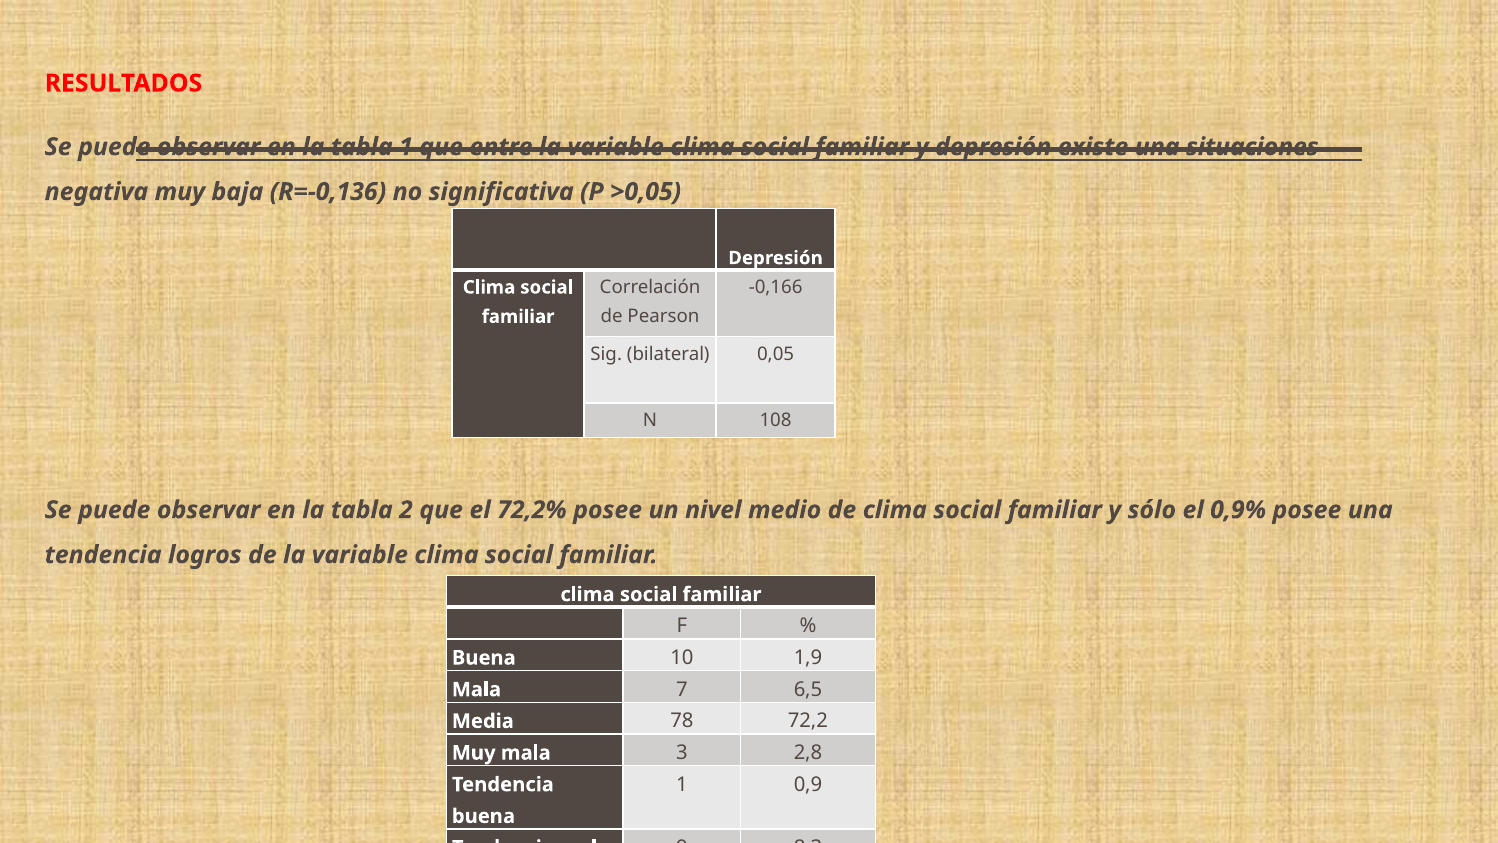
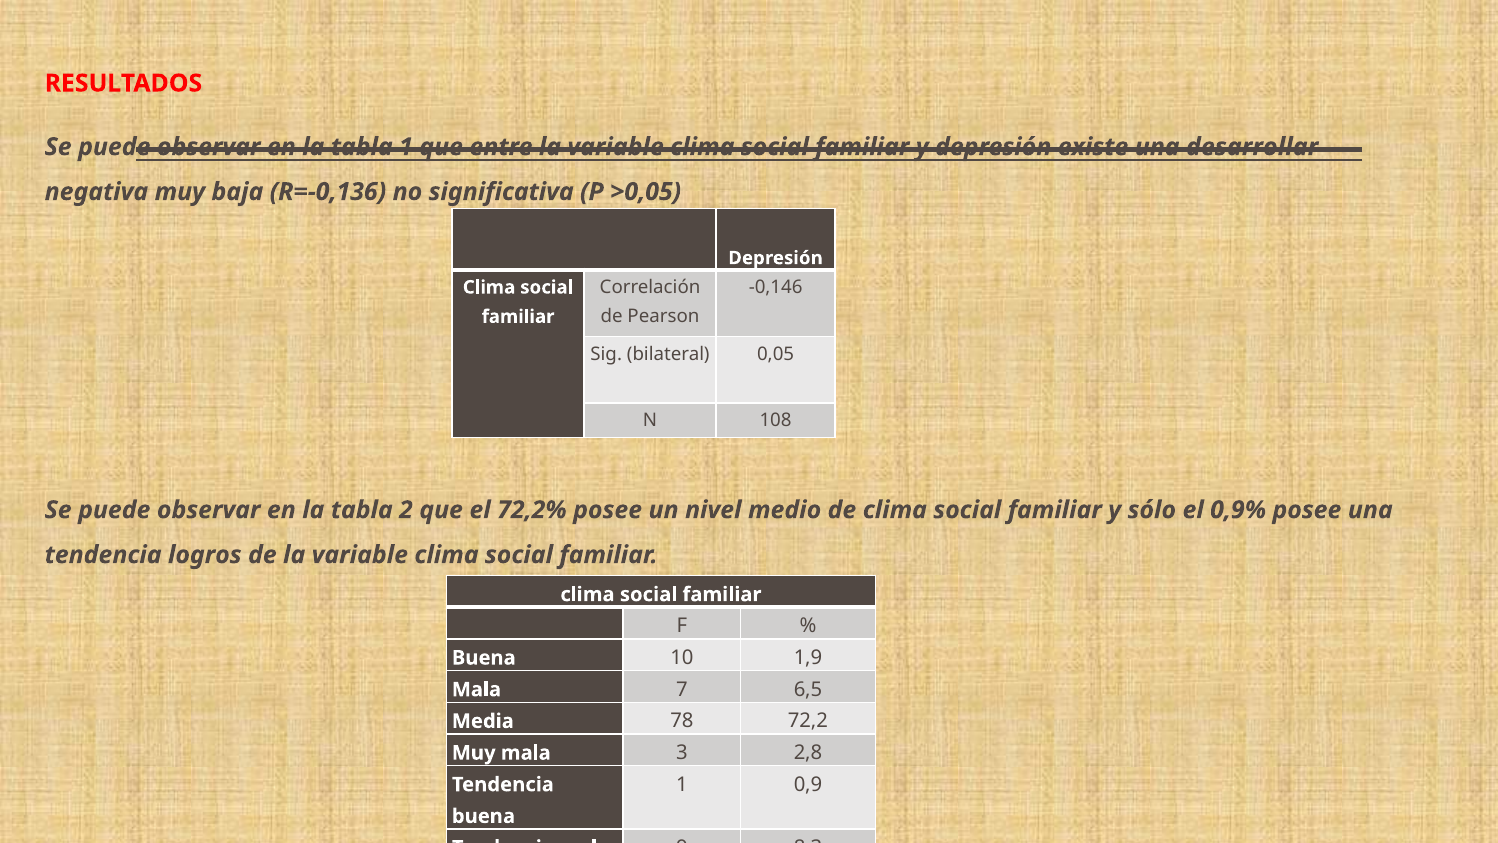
situaciones: situaciones -> desarrollar (1252, 147)
-0,166: -0,166 -> -0,146 (776, 287)
